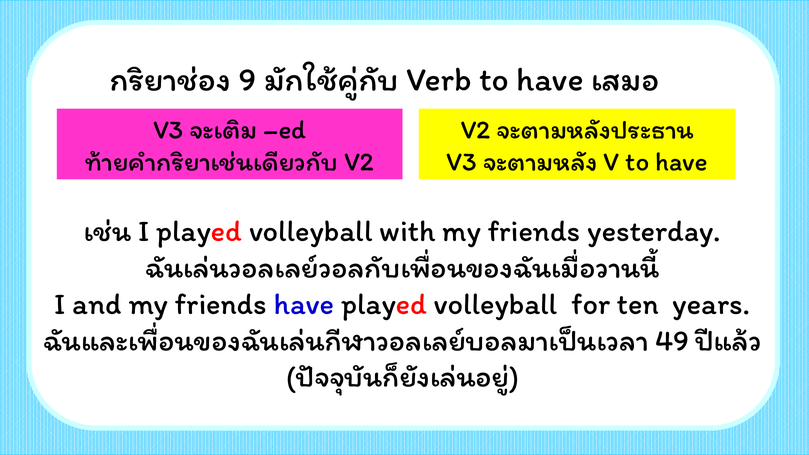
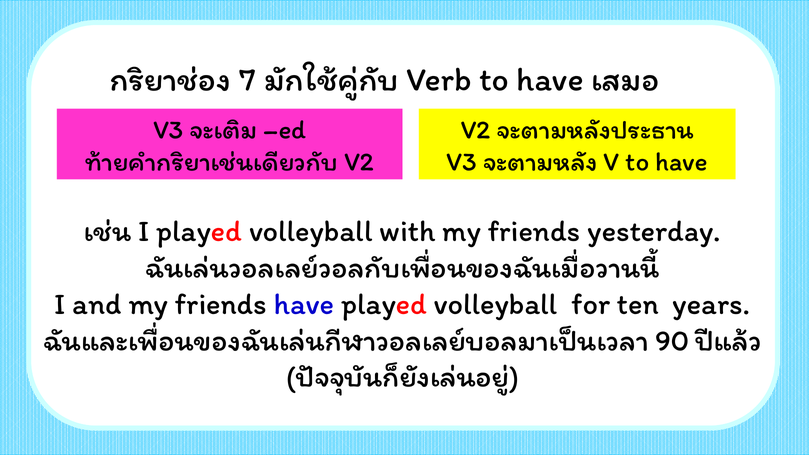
9: 9 -> 7 (247, 80)
49: 49 -> 90 (672, 341)
